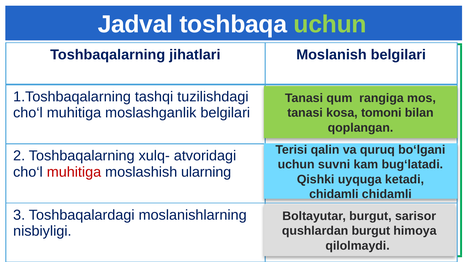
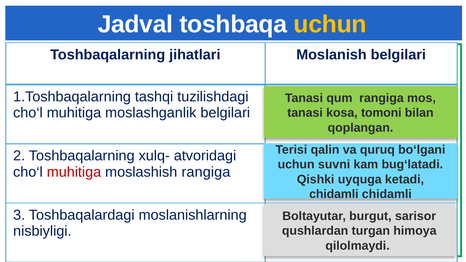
uchun colour: light green -> yellow (330, 24)
moslashish ularning: ularning -> rangiga (206, 172)
qushlardan burgut: burgut -> turgan (371, 231)
